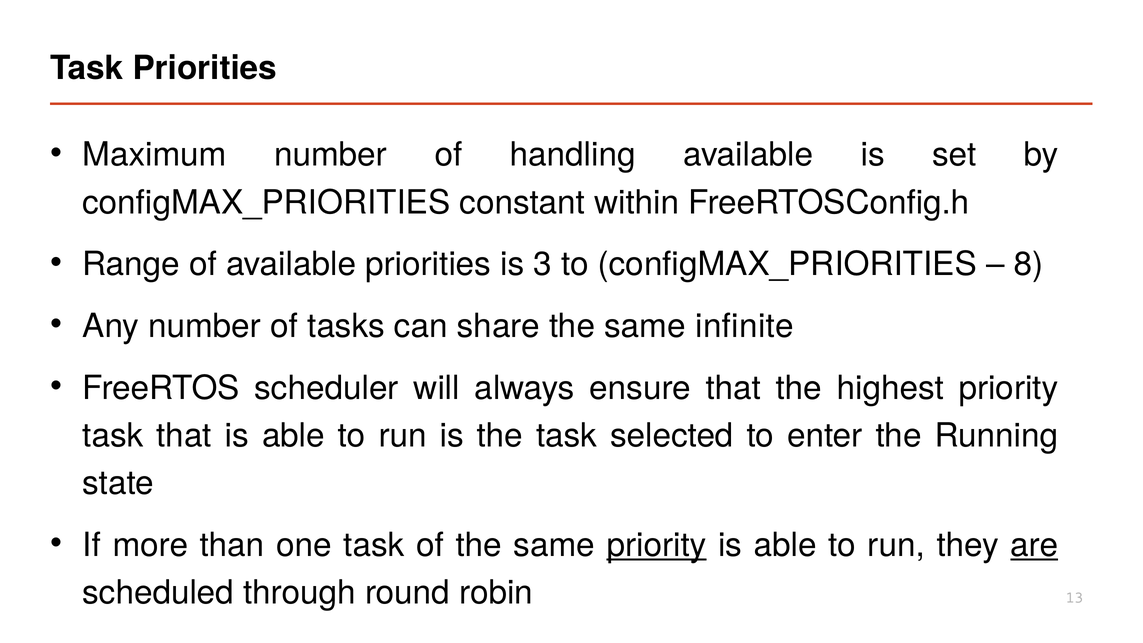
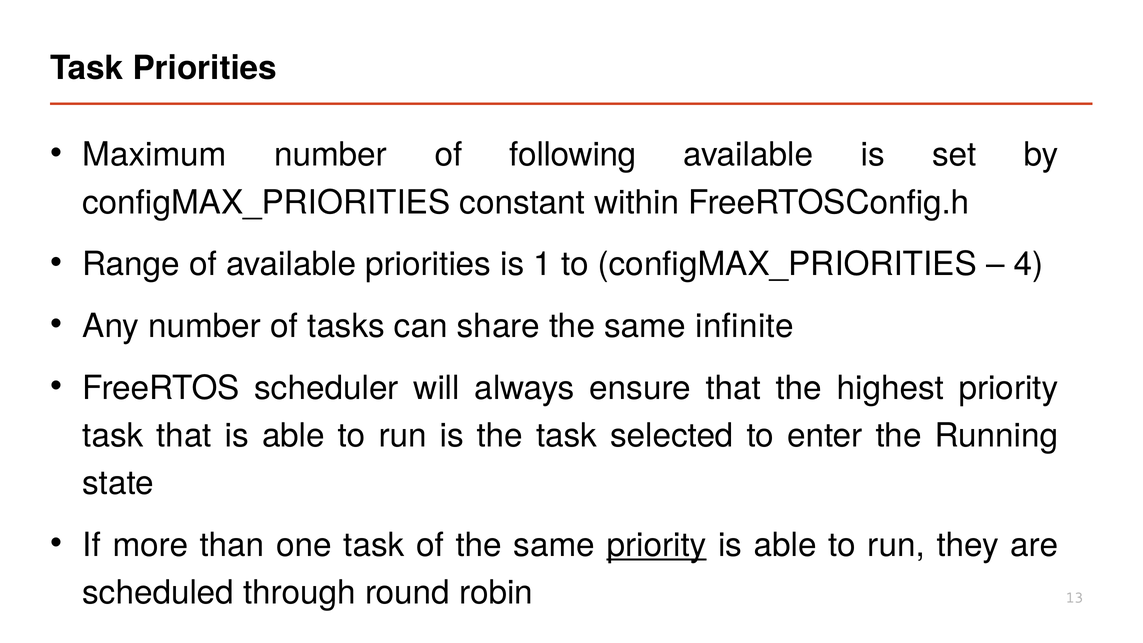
handling: handling -> following (573, 155)
3: 3 -> 1 (543, 264)
8: 8 -> 4 (1029, 264)
are underline: present -> none (1034, 545)
